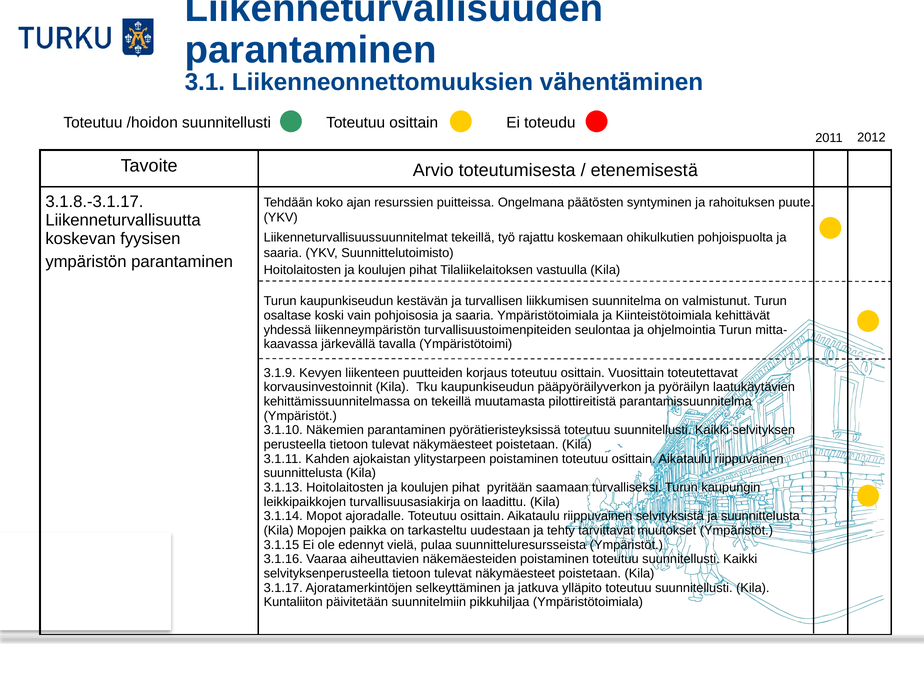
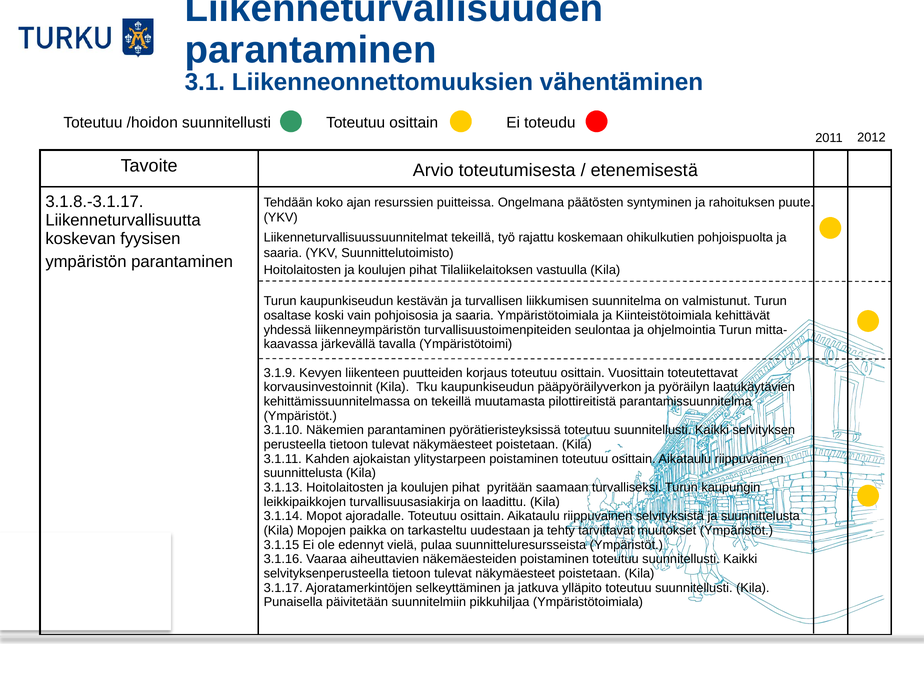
Kuntaliiton: Kuntaliiton -> Punaisella (293, 602)
